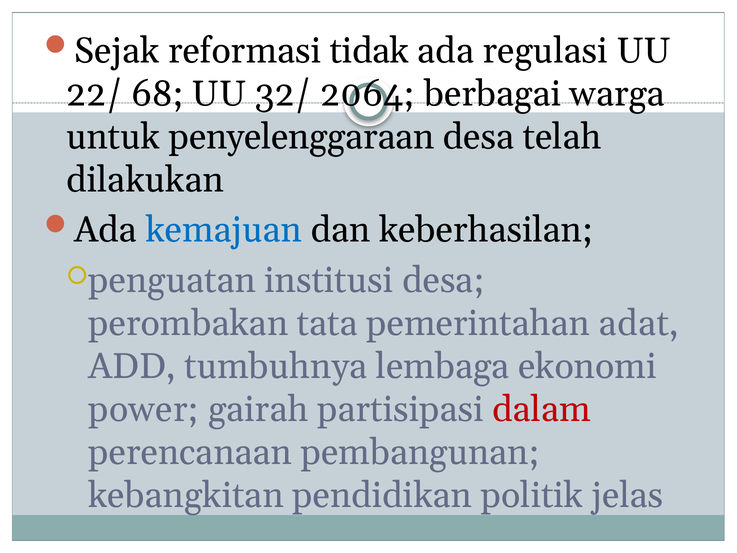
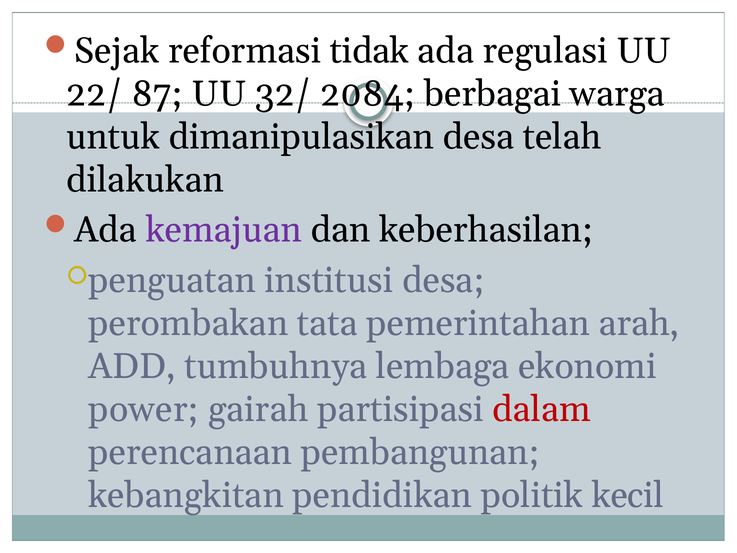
68: 68 -> 87 (157, 94)
2064: 2064 -> 2084 (368, 94)
penyelenggaraan: penyelenggaraan -> dimanipulasikan (301, 137)
kemajuan colour: blue -> purple (224, 230)
adat: adat -> arah (639, 323)
jelas: jelas -> kecil (628, 495)
